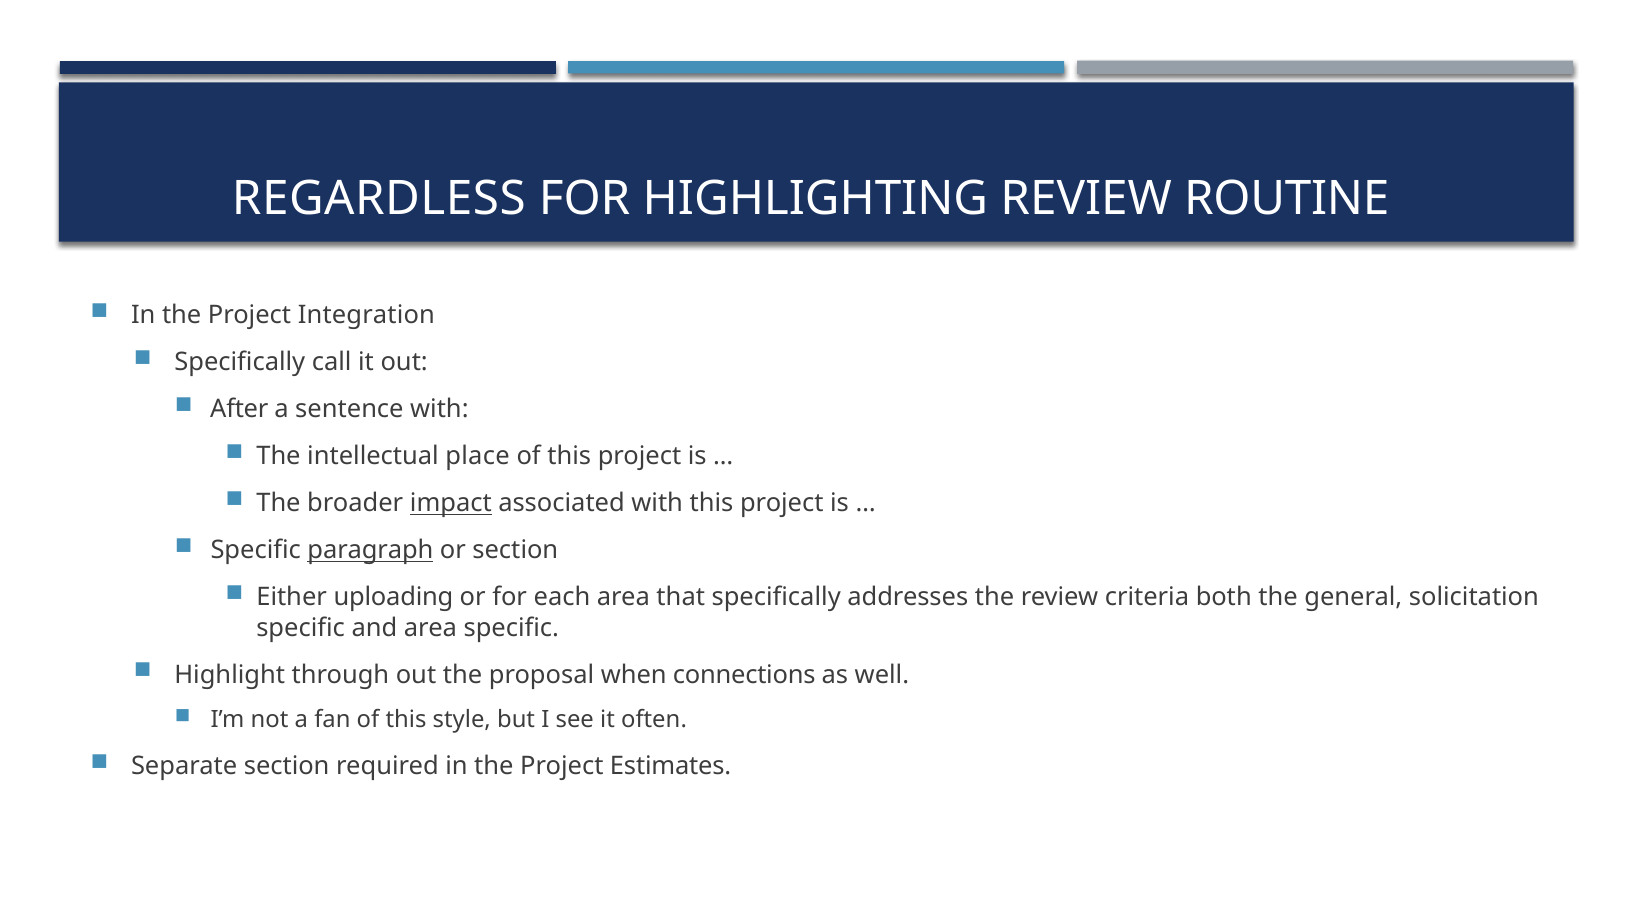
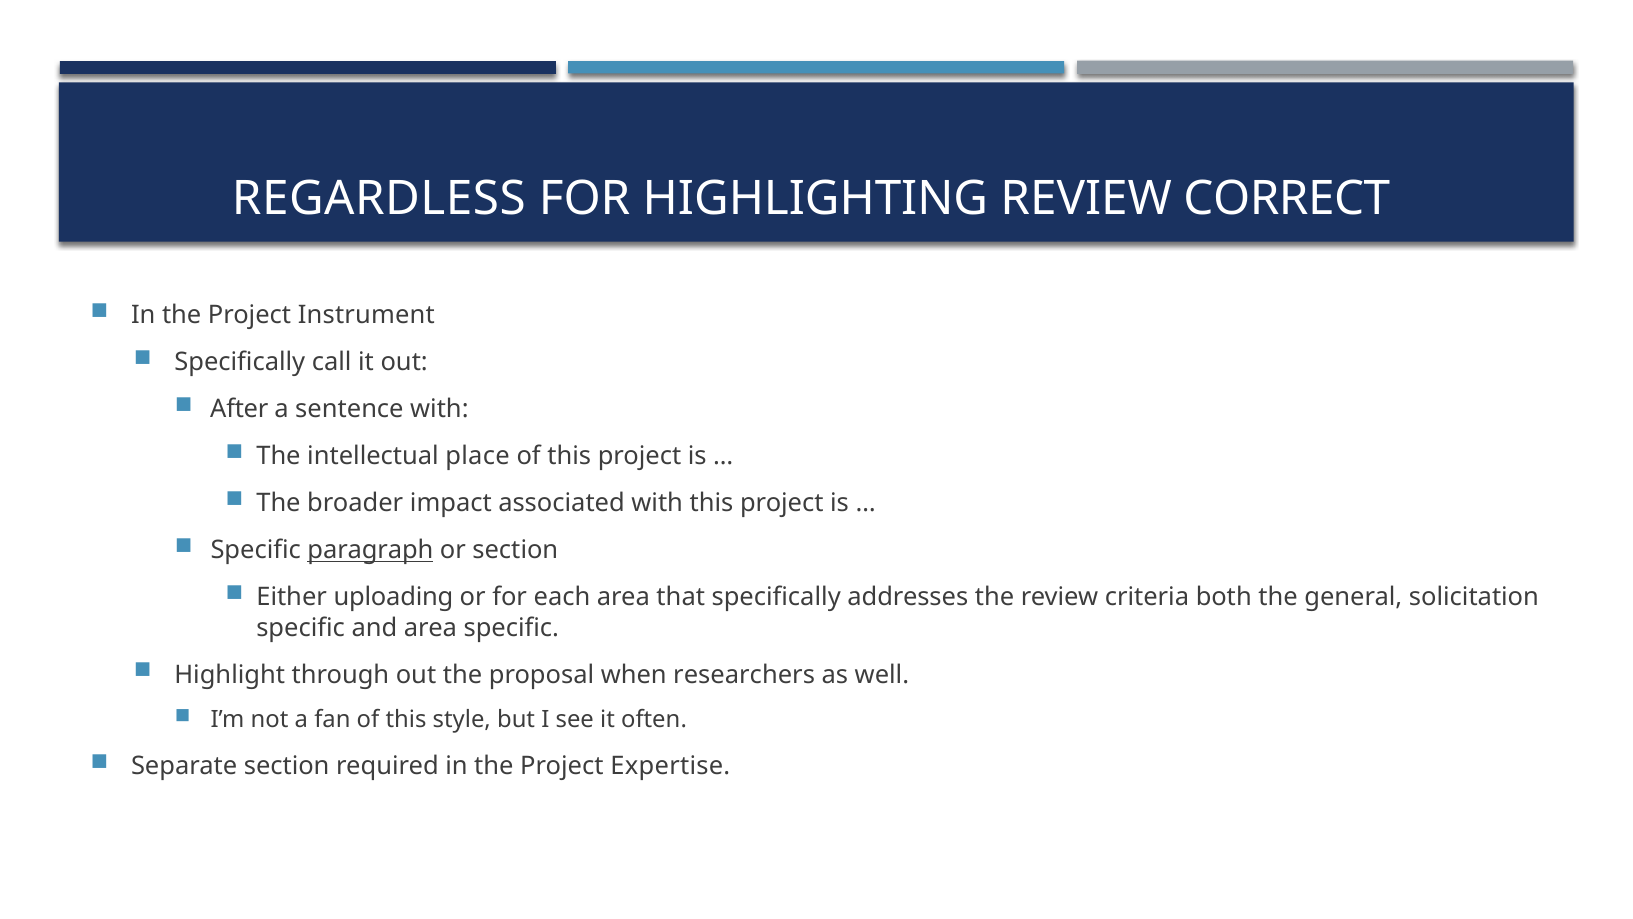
ROUTINE: ROUTINE -> CORRECT (1287, 198)
Integration: Integration -> Instrument (366, 315)
impact underline: present -> none (451, 503)
connections: connections -> researchers (744, 675)
Estimates: Estimates -> Expertise (670, 766)
